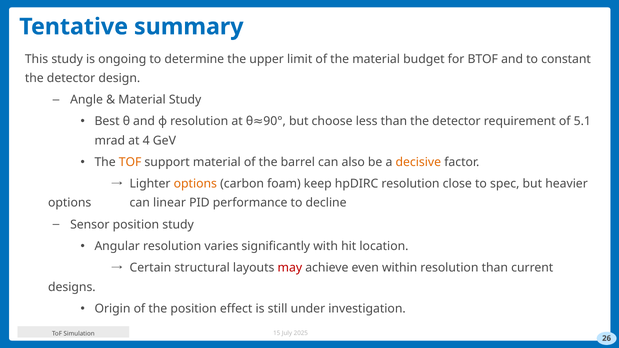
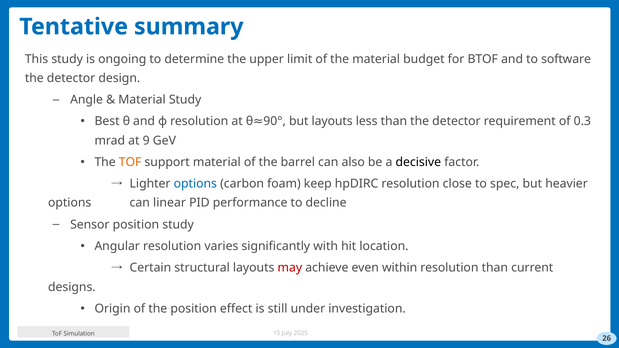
constant: constant -> software (566, 59)
but choose: choose -> layouts (332, 122)
5.1: 5.1 -> 0.3 (582, 122)
4: 4 -> 9 (146, 141)
decisive colour: orange -> black (418, 162)
options colour: orange -> blue (195, 184)
